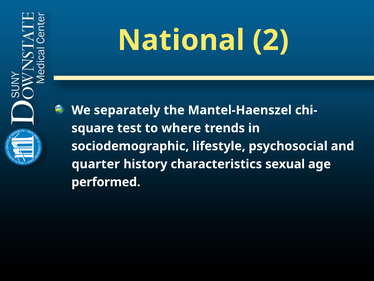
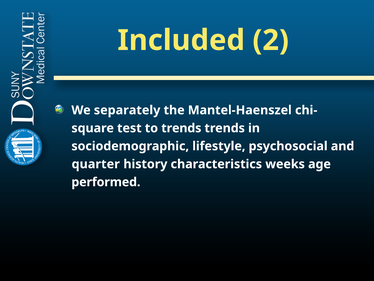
National: National -> Included (181, 40)
to where: where -> trends (181, 128)
sexual: sexual -> weeks (285, 164)
